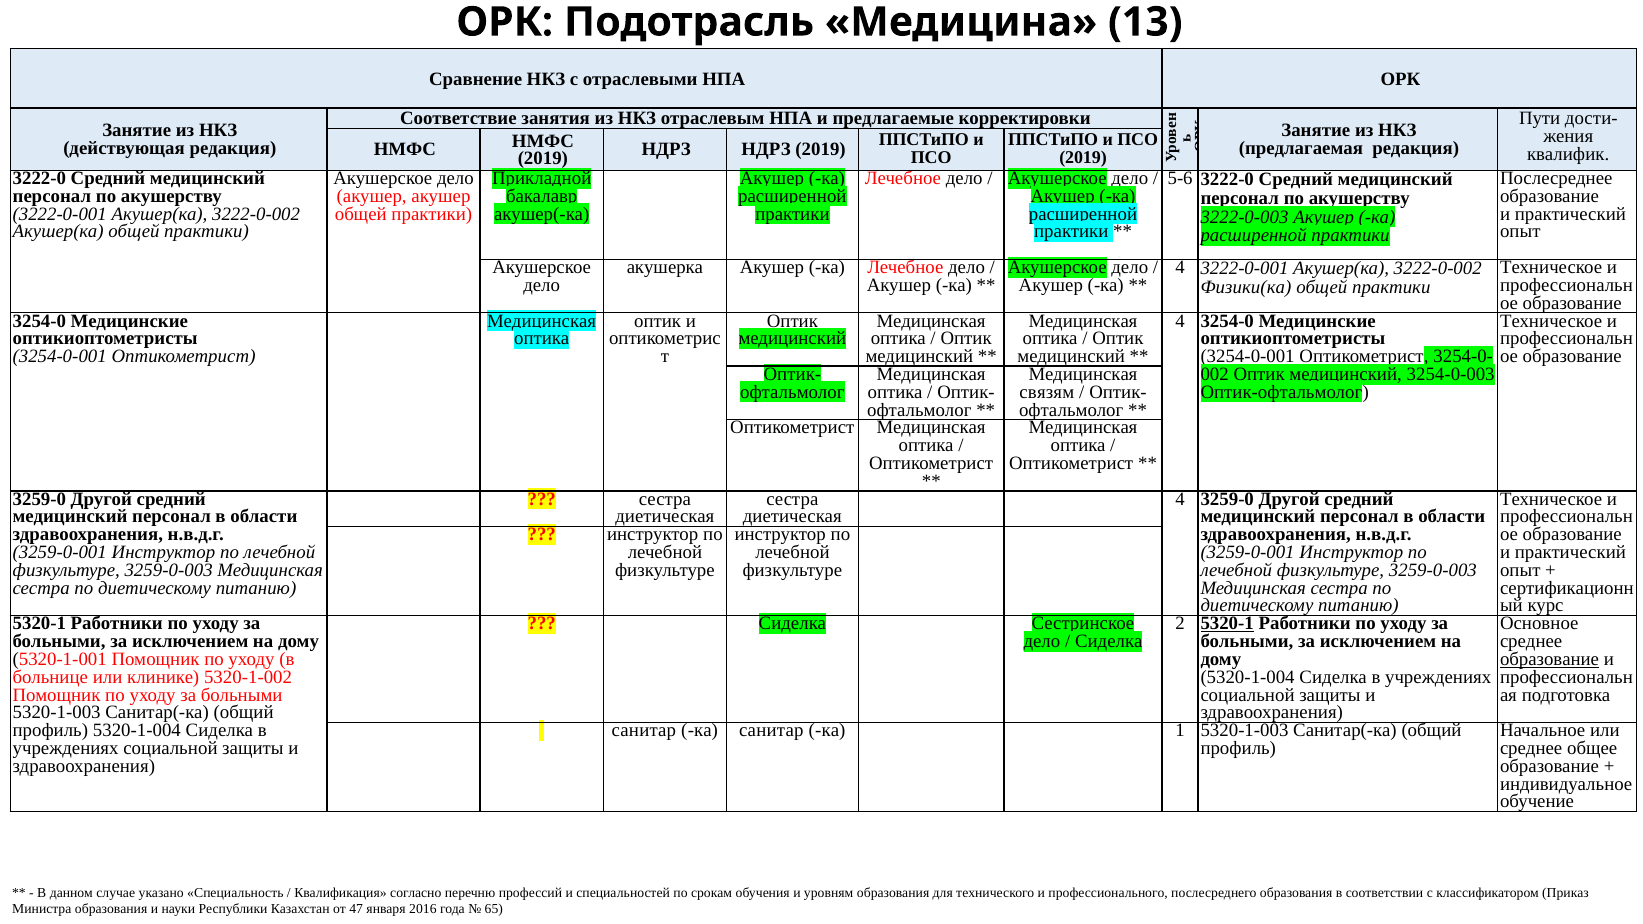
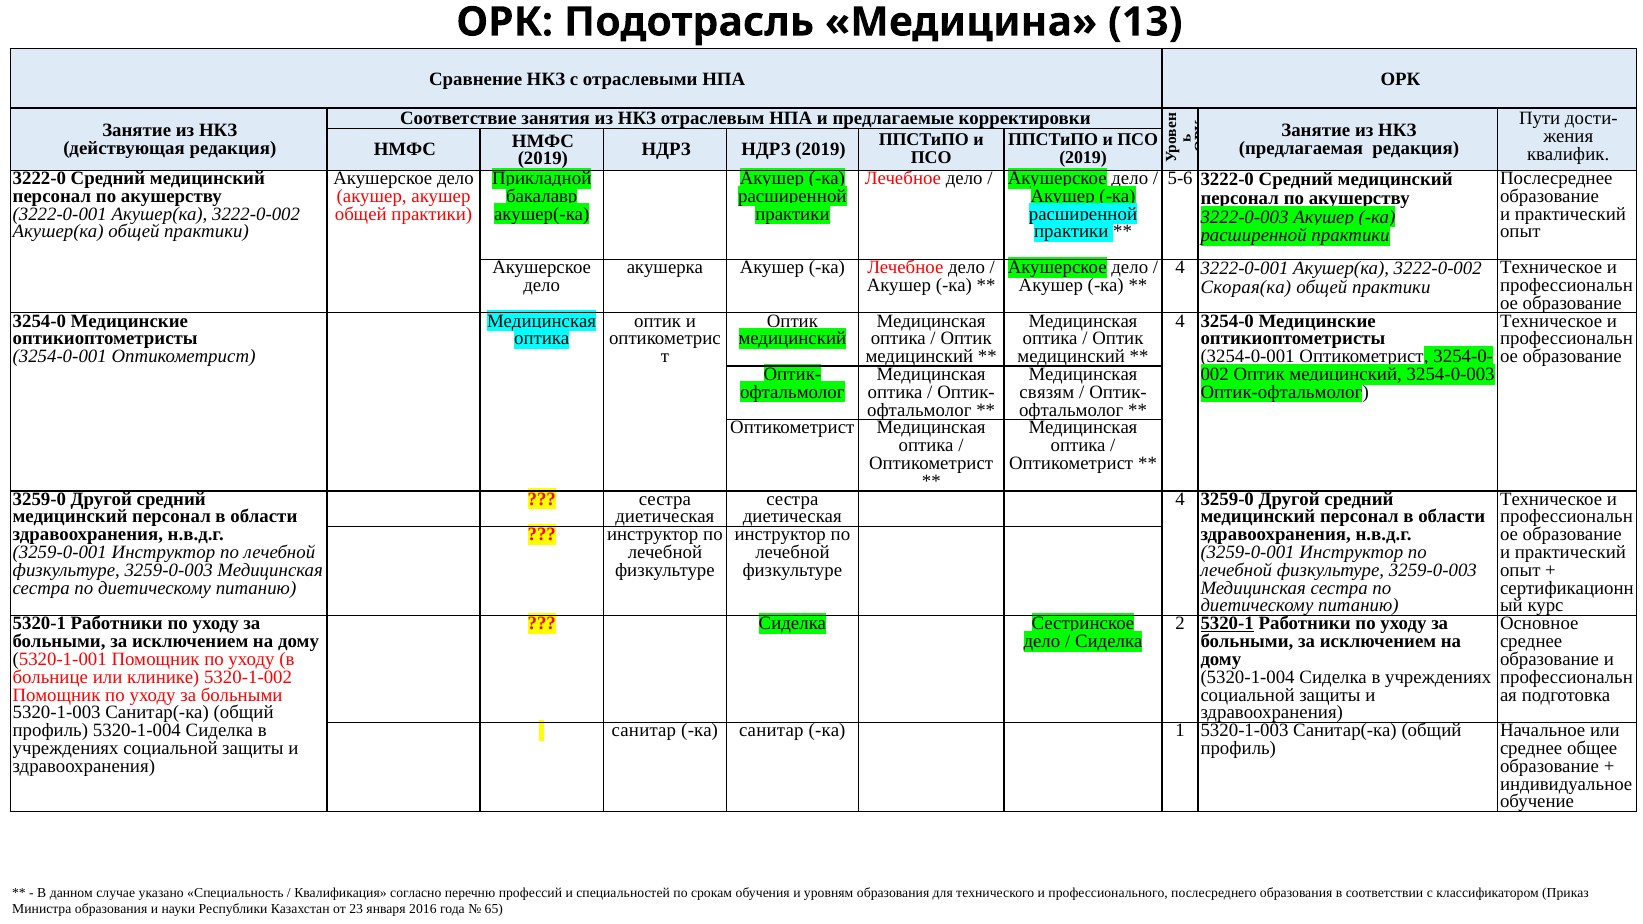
Физики(ка: Физики(ка -> Скорая(ка (1246, 287)
образование underline: present -> none (1550, 659)
47: 47 -> 23 (356, 910)
